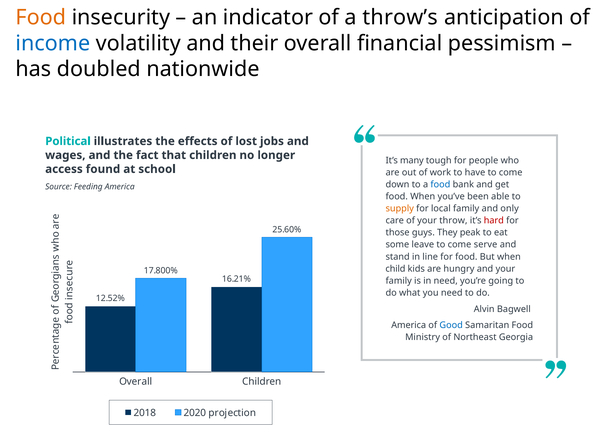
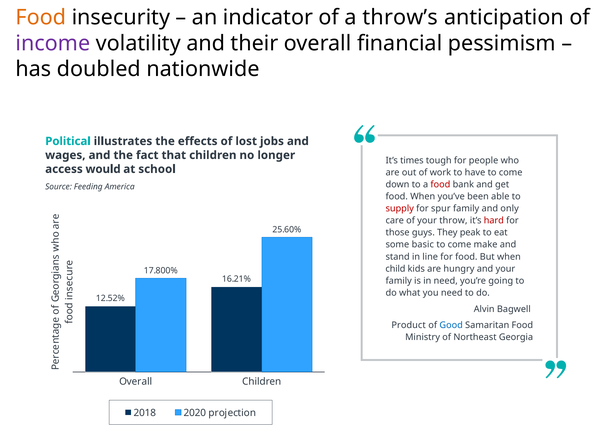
income colour: blue -> purple (53, 43)
many: many -> times (412, 160)
found: found -> would (103, 169)
food colour: blue -> red (440, 184)
supply colour: orange -> red (400, 208)
local: local -> spur (441, 208)
leave: leave -> basic (423, 245)
serve: serve -> make (486, 245)
America: America -> Product (409, 325)
